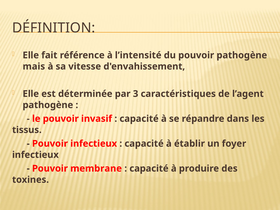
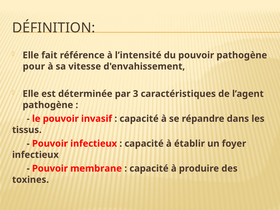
mais: mais -> pour (34, 66)
